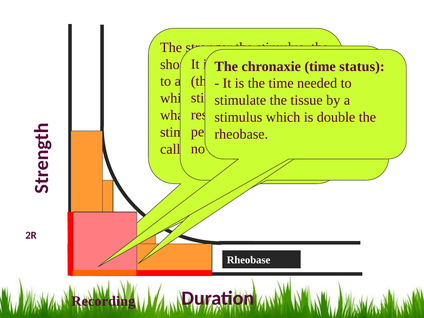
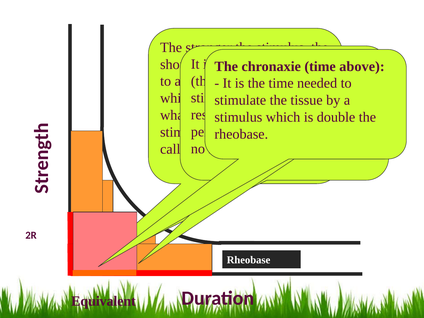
status: status -> above (362, 66)
Recording: Recording -> Equivalent (103, 301)
